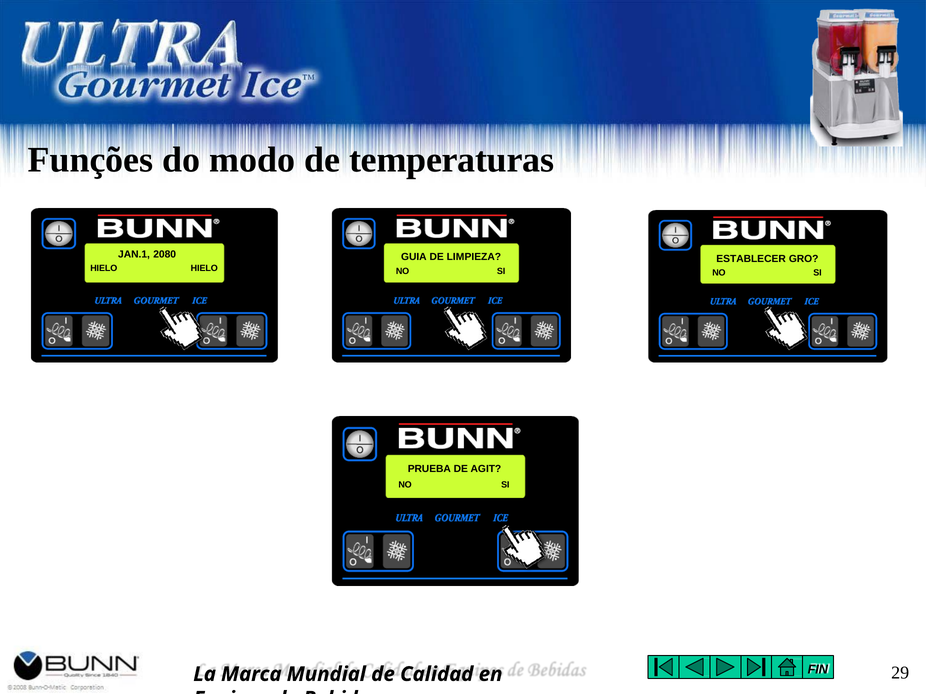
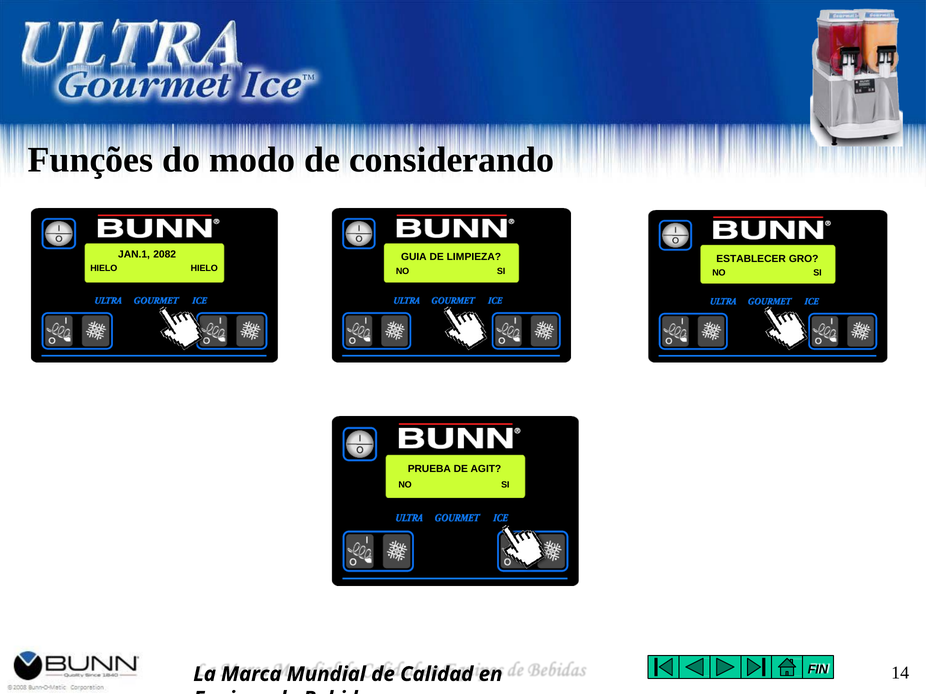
temperaturas: temperaturas -> considerando (452, 160)
2080: 2080 -> 2082 (165, 254)
29: 29 -> 14 (900, 673)
